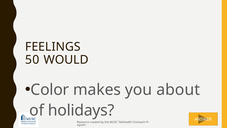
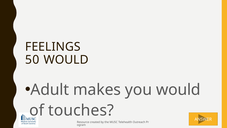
Color: Color -> Adult (50, 90)
you about: about -> would (178, 90)
holidays: holidays -> touches (81, 110)
